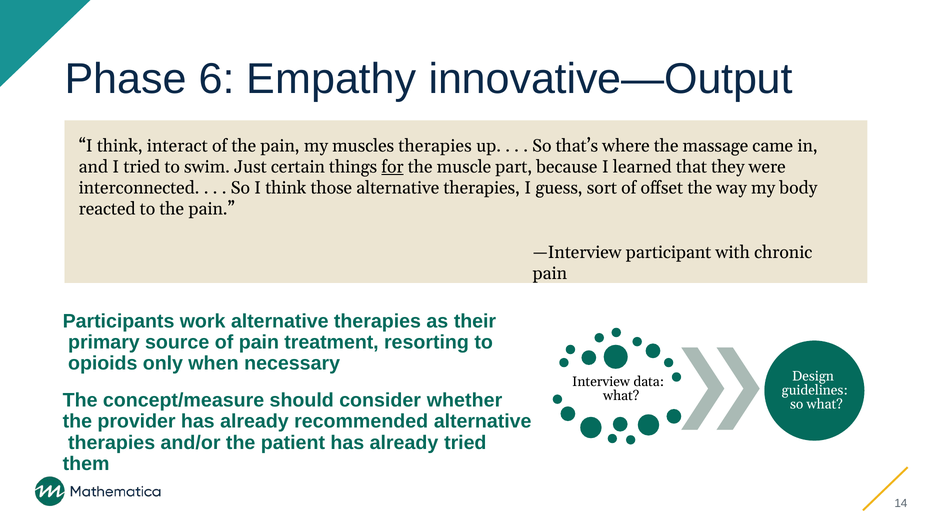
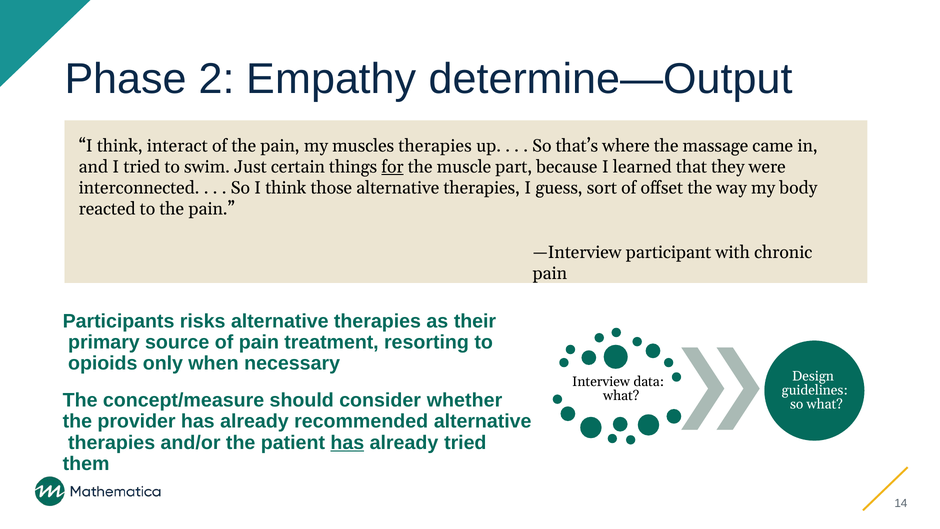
6: 6 -> 2 (217, 79)
innovative—Output: innovative—Output -> determine—Output (611, 79)
work: work -> risks (203, 321)
has underline: none -> present (347, 442)
